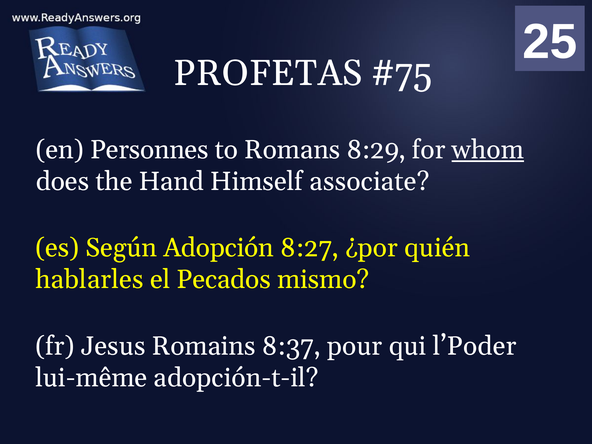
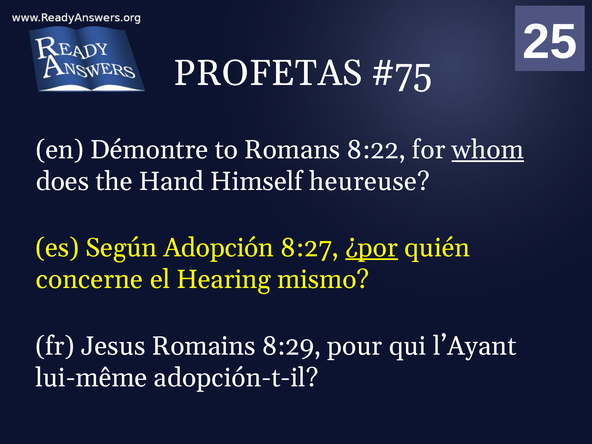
Personnes: Personnes -> Démontre (149, 150)
8:29: 8:29 -> 8:22 (376, 150)
associate: associate -> heureuse (370, 181)
¿por underline: none -> present (372, 248)
hablarles: hablarles -> concerne (89, 280)
Pecados: Pecados -> Hearing (224, 280)
8:37: 8:37 -> 8:29 (291, 346)
l’Poder: l’Poder -> l’Ayant (475, 346)
